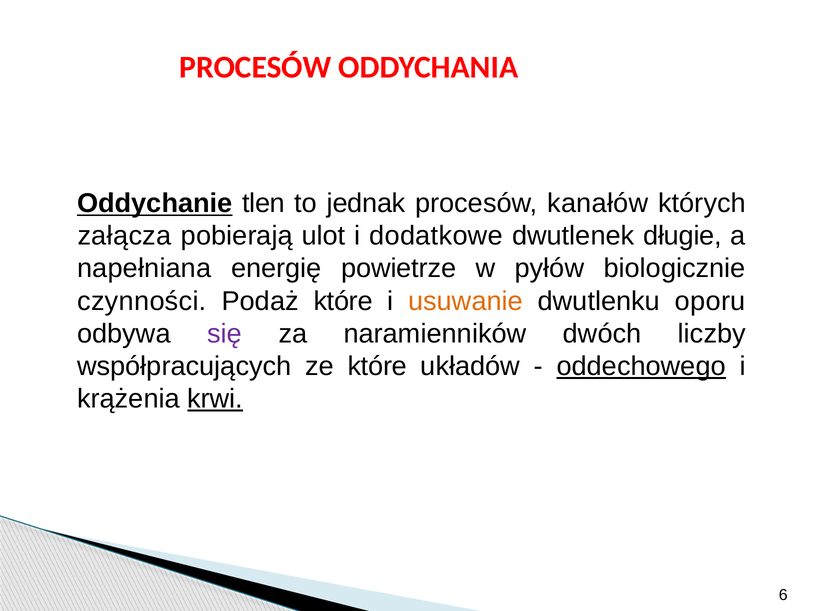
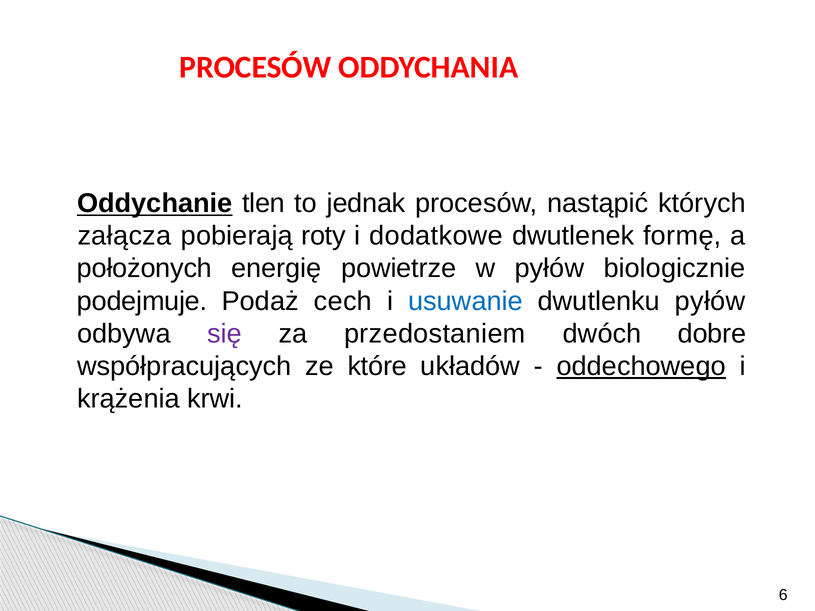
kanałów: kanałów -> nastąpić (598, 203)
ulot: ulot -> roty (324, 236)
długie: długie -> formę (682, 236)
napełniana: napełniana -> położonych (144, 269)
czynności: czynności -> podejmuje (142, 301)
Podaż które: które -> cech (343, 301)
usuwanie colour: orange -> blue (466, 301)
dwutlenku oporu: oporu -> pyłów (710, 301)
naramienników: naramienników -> przedostaniem (435, 334)
liczby: liczby -> dobre (712, 334)
krwi underline: present -> none (215, 399)
